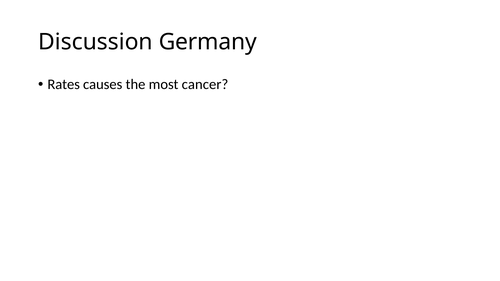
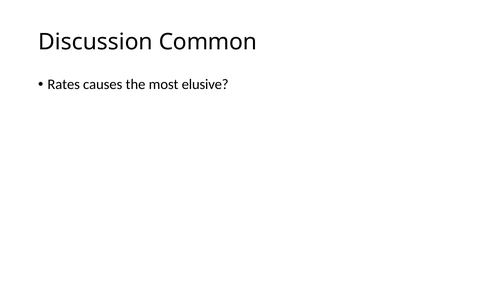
Germany: Germany -> Common (208, 42)
cancer: cancer -> elusive (205, 85)
